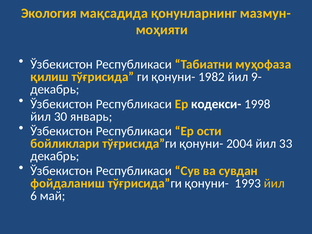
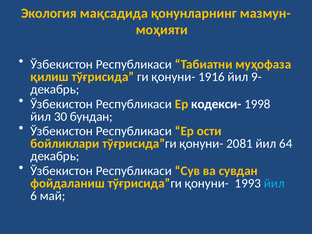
1982: 1982 -> 1916 (212, 77)
январь: январь -> бундан (91, 116)
2004: 2004 -> 2081 (240, 144)
33: 33 -> 64 (286, 144)
йил colour: yellow -> light blue (274, 183)
